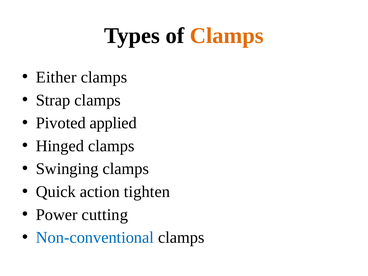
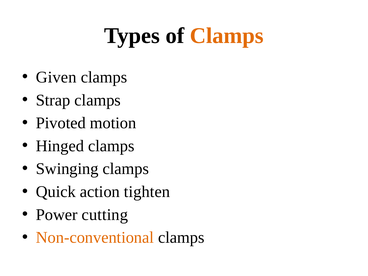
Either: Either -> Given (56, 77)
applied: applied -> motion (113, 123)
Non-conventional colour: blue -> orange (95, 238)
